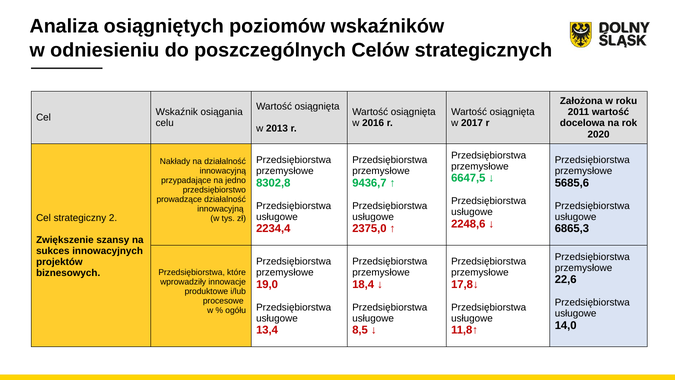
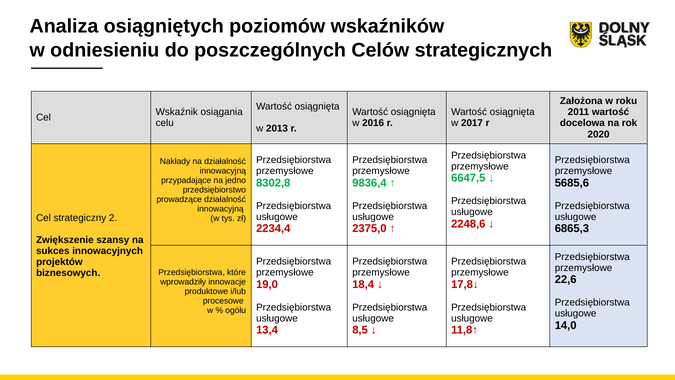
9436,7: 9436,7 -> 9836,4 (369, 183)
